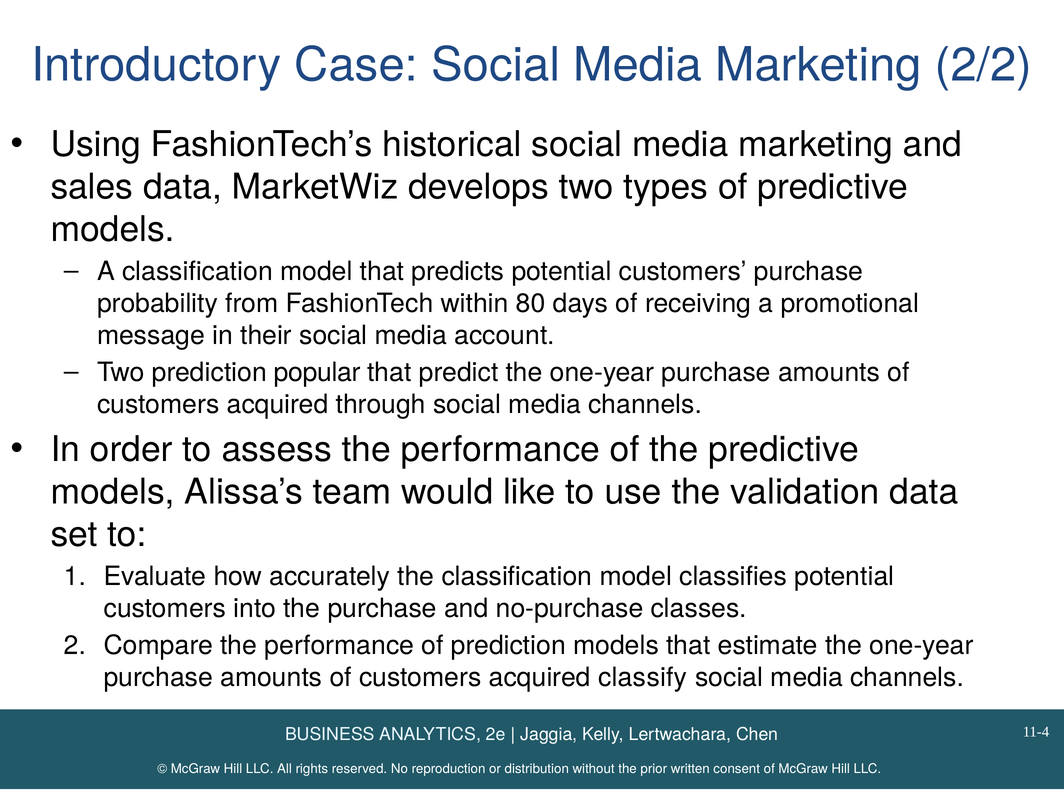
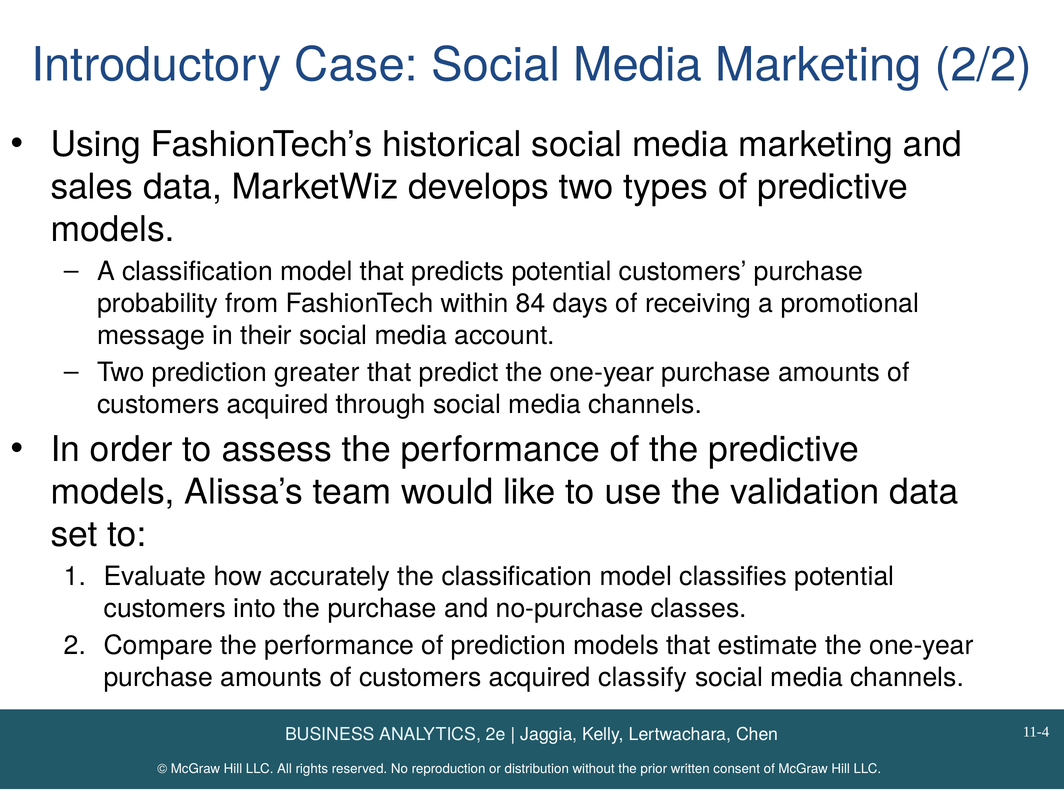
80: 80 -> 84 (531, 303)
popular: popular -> greater (317, 373)
